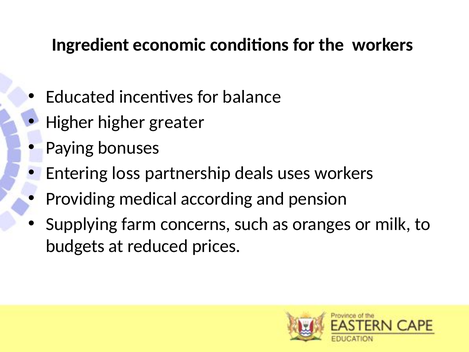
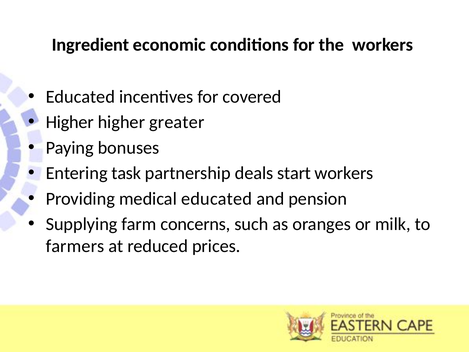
balance: balance -> covered (252, 97)
loss: loss -> task (126, 173)
uses: uses -> start (294, 173)
medical according: according -> educated (217, 199)
budgets: budgets -> farmers (75, 246)
